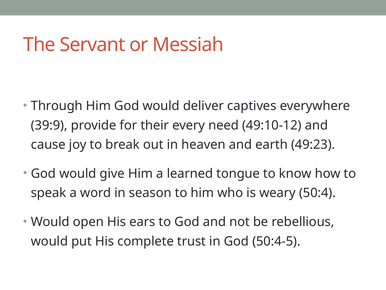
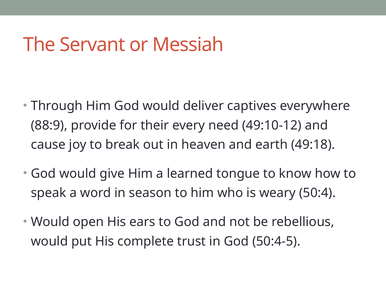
39:9: 39:9 -> 88:9 (49, 125)
49:23: 49:23 -> 49:18 (313, 144)
